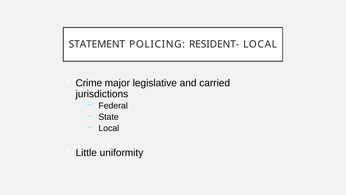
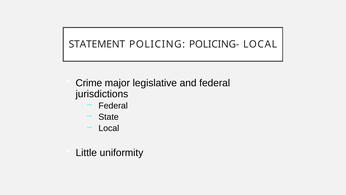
RESIDENT-: RESIDENT- -> POLICING- (214, 44)
and carried: carried -> federal (215, 83)
